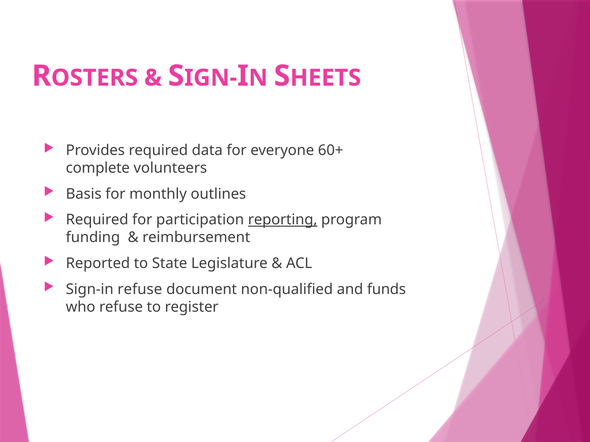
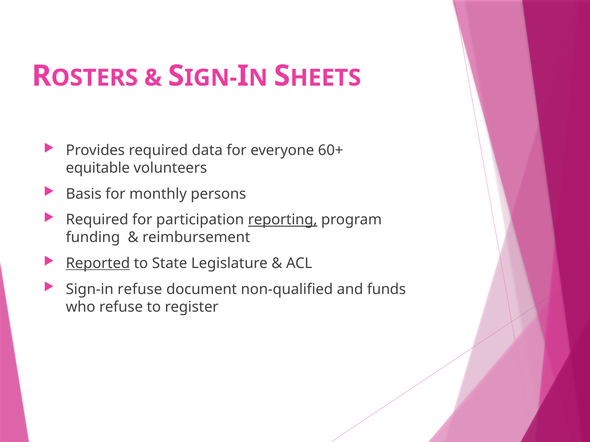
complete: complete -> equitable (98, 168)
outlines: outlines -> persons (218, 194)
Reported underline: none -> present (98, 264)
